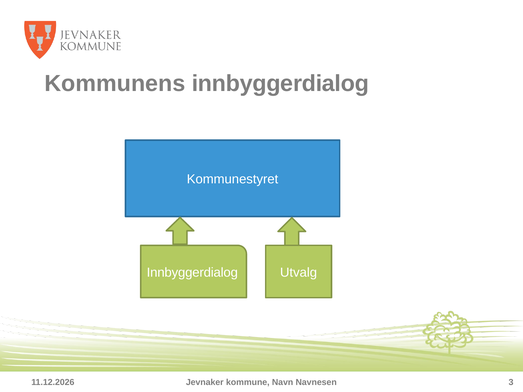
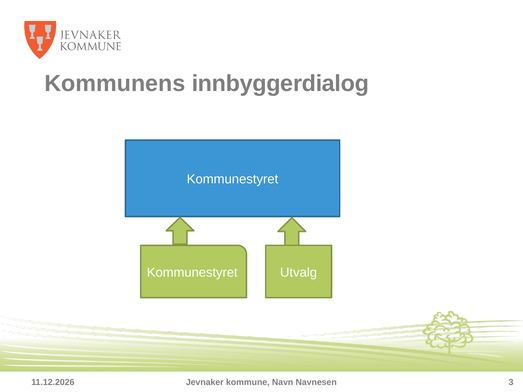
Innbyggerdialog: Innbyggerdialog -> Kommunestyret (192, 273)
